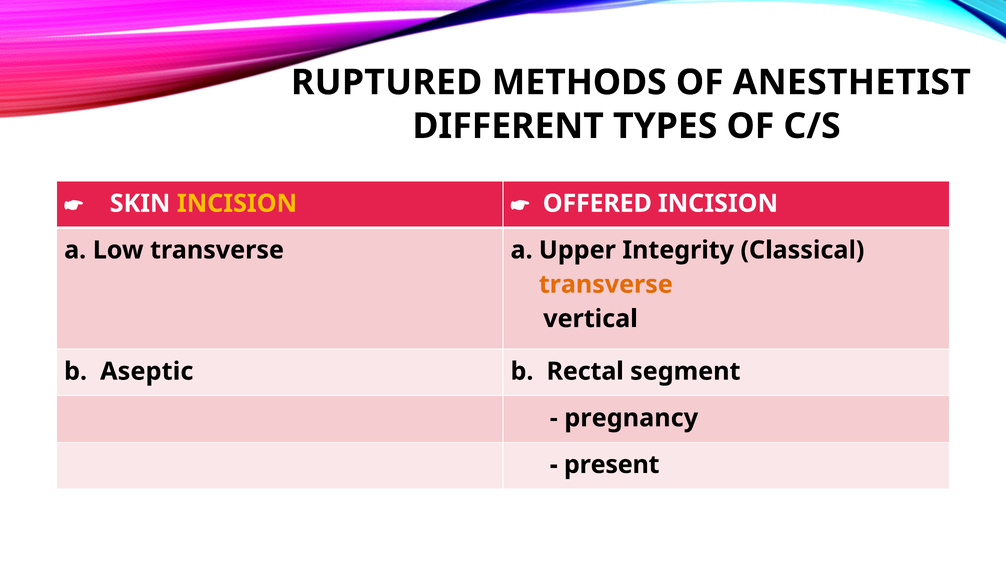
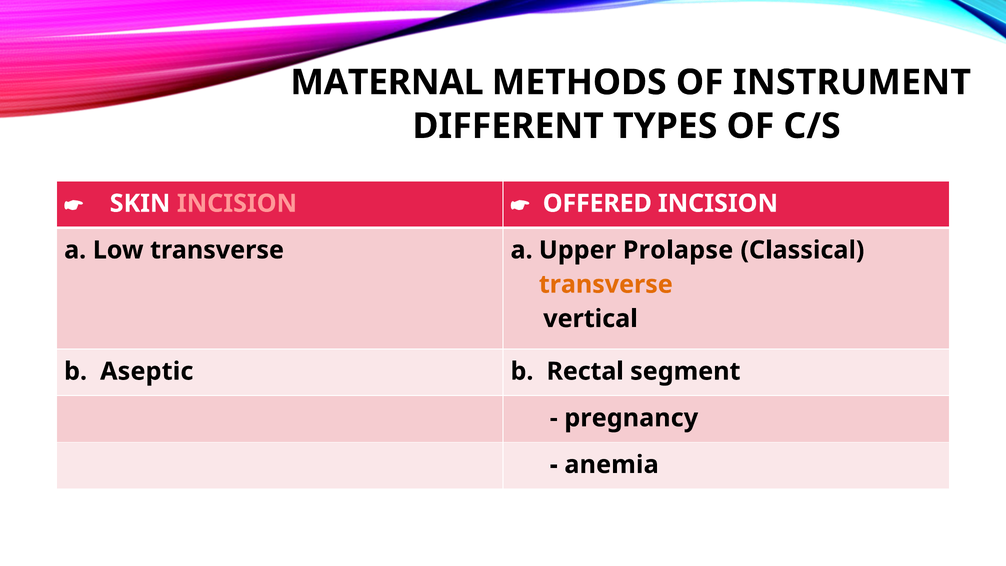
RUPTURED: RUPTURED -> MATERNAL (387, 82)
ANESTHETIST: ANESTHETIST -> INSTRUMENT (852, 82)
INCISION colour: yellow -> pink (237, 203)
Integrity: Integrity -> Prolapse (678, 250)
present: present -> anemia (612, 465)
